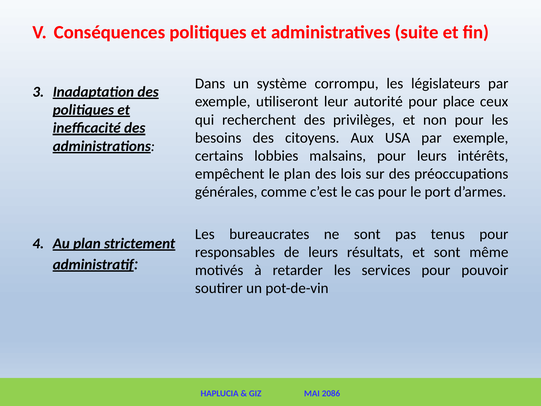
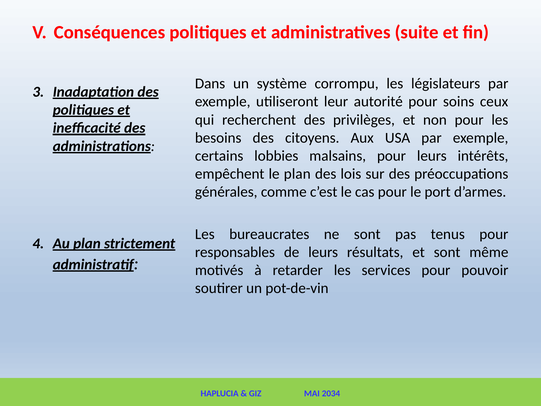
place: place -> soins (459, 102)
2086: 2086 -> 2034 (331, 393)
